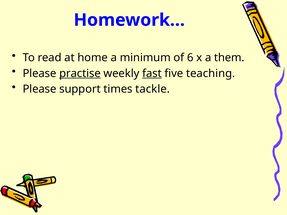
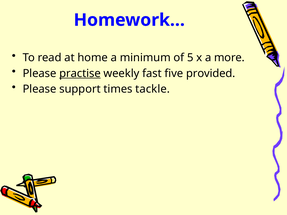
6: 6 -> 5 (190, 58)
them: them -> more (229, 58)
fast underline: present -> none (152, 73)
teaching: teaching -> provided (211, 73)
